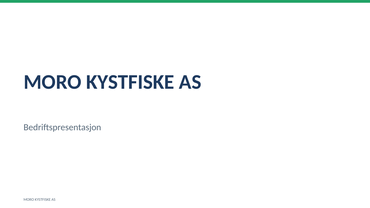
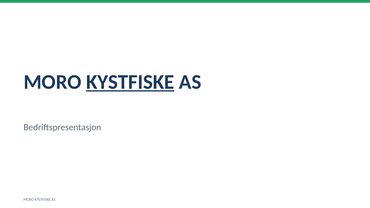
KYSTFISKE underline: none -> present (130, 82)
